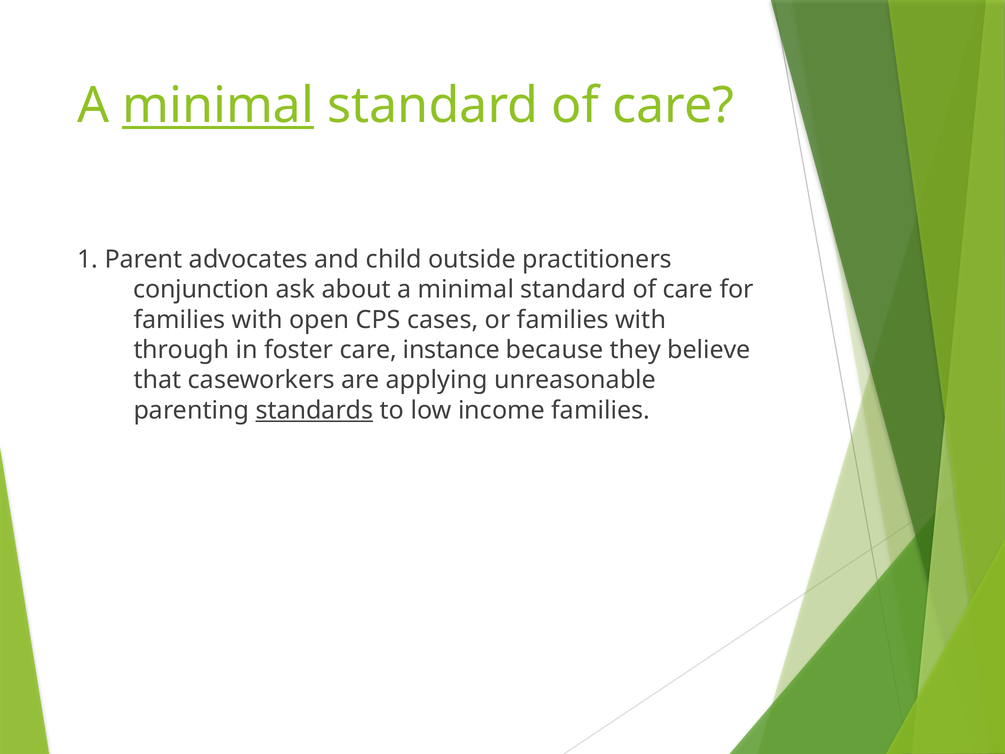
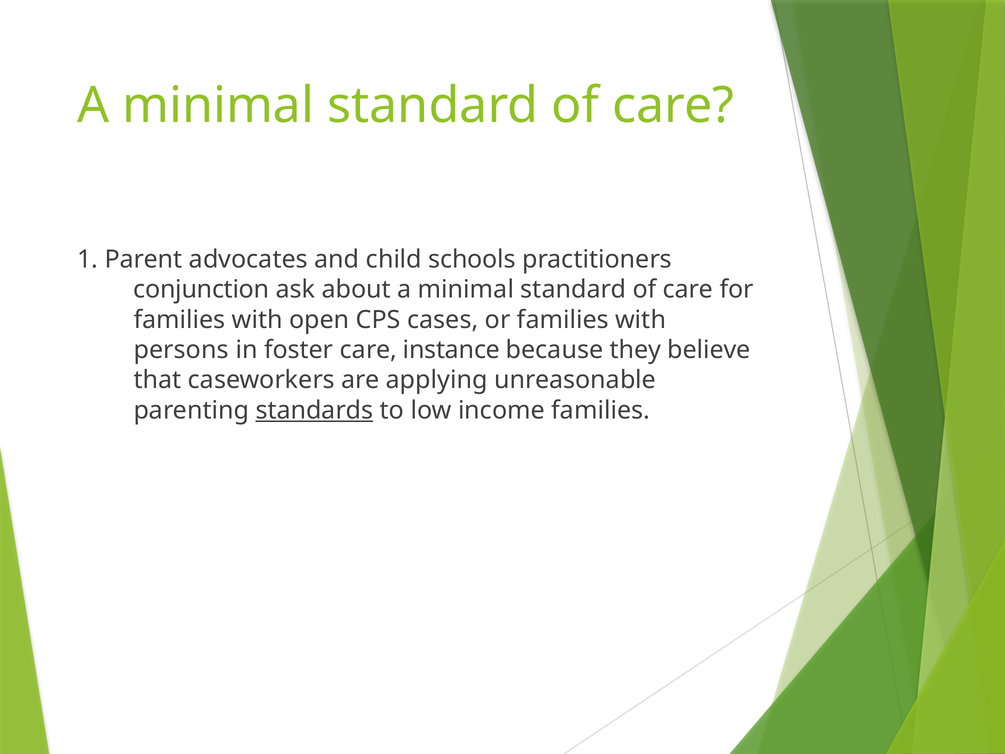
minimal underline: present -> none (218, 106)
outside: outside -> schools (472, 259)
through: through -> persons (181, 350)
